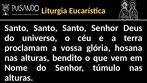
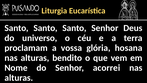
túmulo: túmulo -> acorrei (107, 68)
